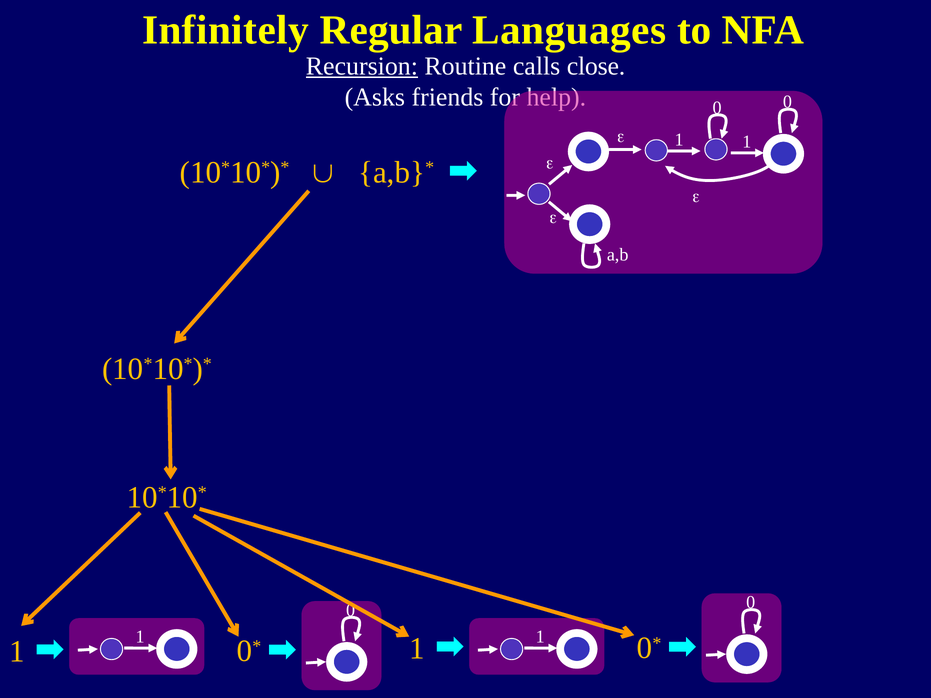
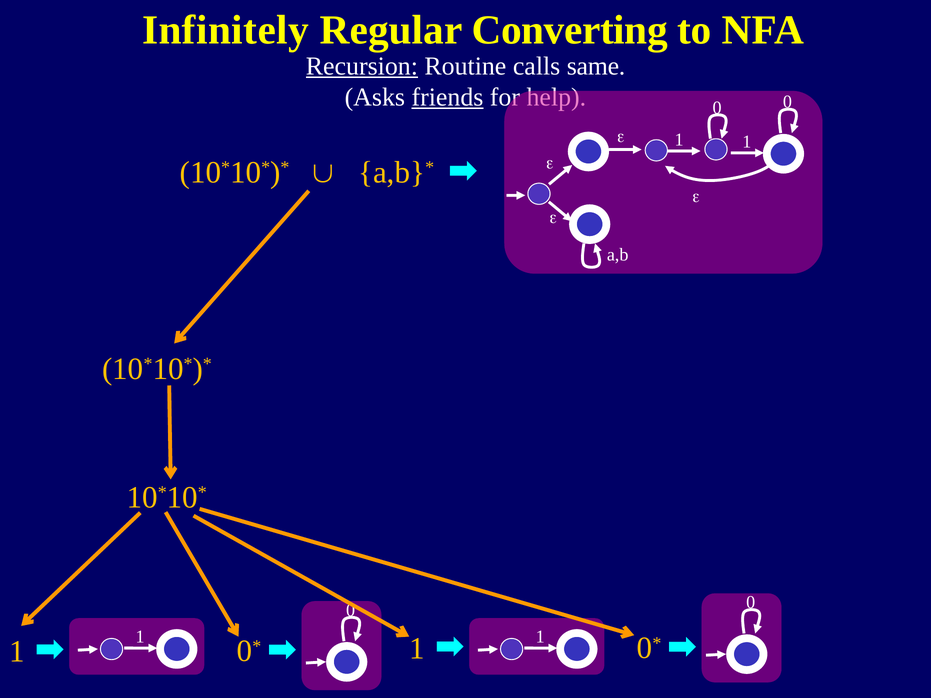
Languages: Languages -> Converting (570, 30)
close: close -> same (596, 66)
friends underline: none -> present (447, 97)
